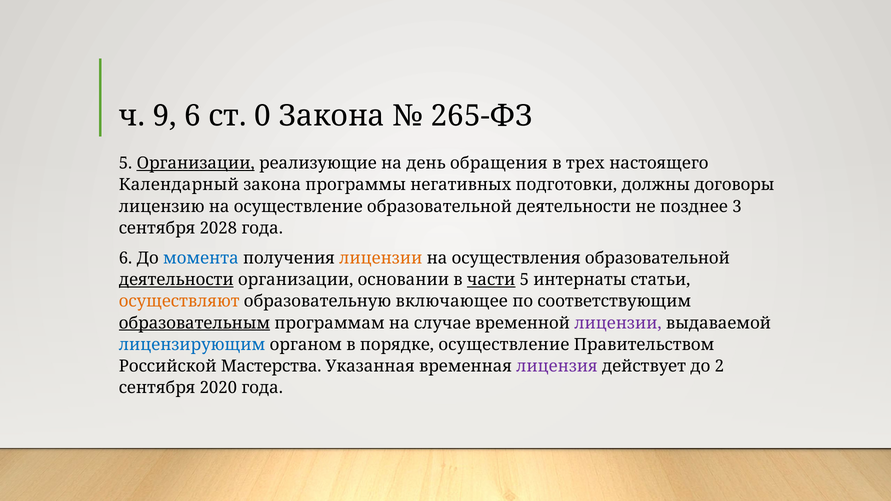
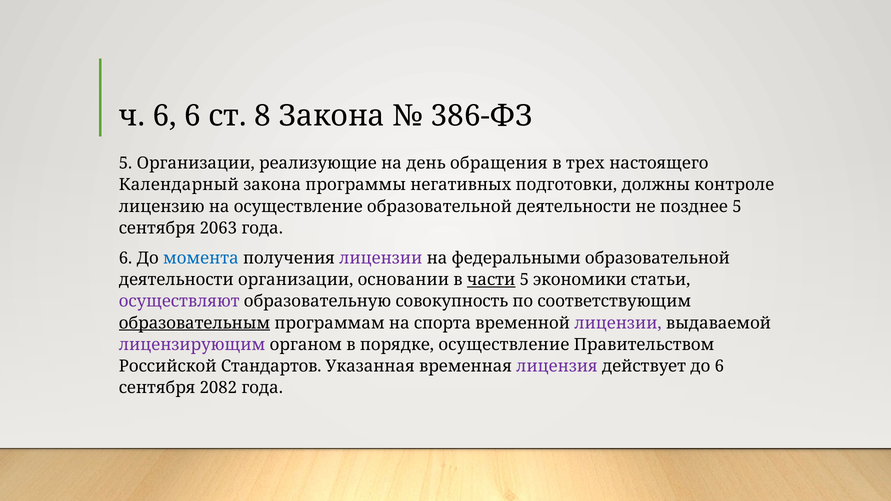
ч 9: 9 -> 6 (165, 116)
0: 0 -> 8 (263, 116)
265-ФЗ: 265-ФЗ -> 386-ФЗ (482, 116)
Организации underline: present -> none (196, 163)
договоры: договоры -> контроле (734, 185)
позднее 3: 3 -> 5 (737, 207)
2028: 2028 -> 2063 (218, 228)
лицензии colour: orange -> purple (381, 258)
осуществления: осуществления -> федеральными (516, 258)
деятельности underline: present -> none (176, 280)
интернаты: интернаты -> экономики (580, 280)
осуществляют colour: orange -> purple (179, 302)
включающее: включающее -> совокупность (452, 302)
случае: случае -> спорта (443, 323)
лицензирующим colour: blue -> purple (192, 345)
Мастерства: Мастерства -> Стандартов (271, 366)
до 2: 2 -> 6 (719, 366)
2020: 2020 -> 2082 (218, 388)
